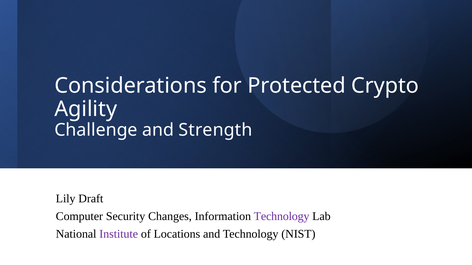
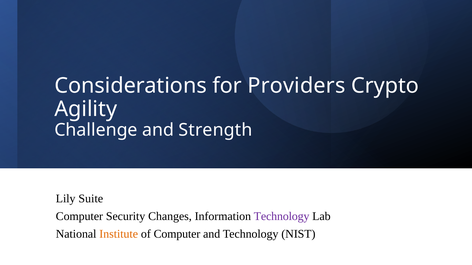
Protected: Protected -> Providers (296, 86)
Draft: Draft -> Suite (91, 199)
Institute colour: purple -> orange (119, 234)
of Locations: Locations -> Computer (177, 234)
